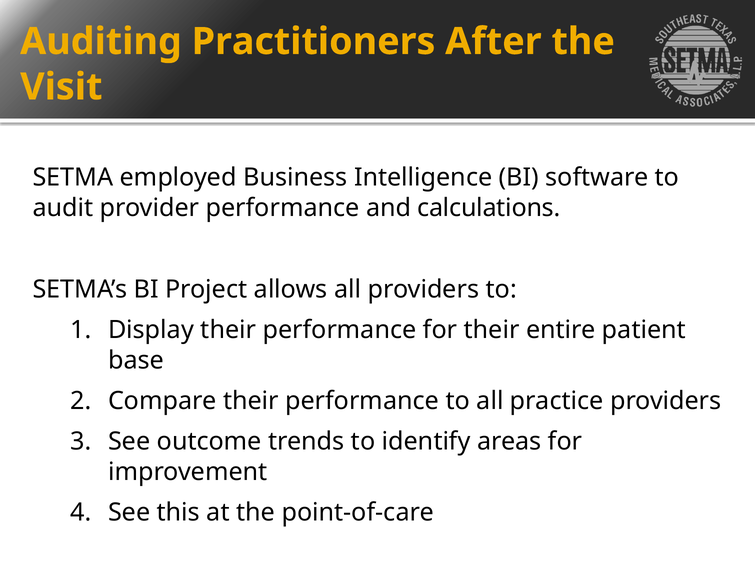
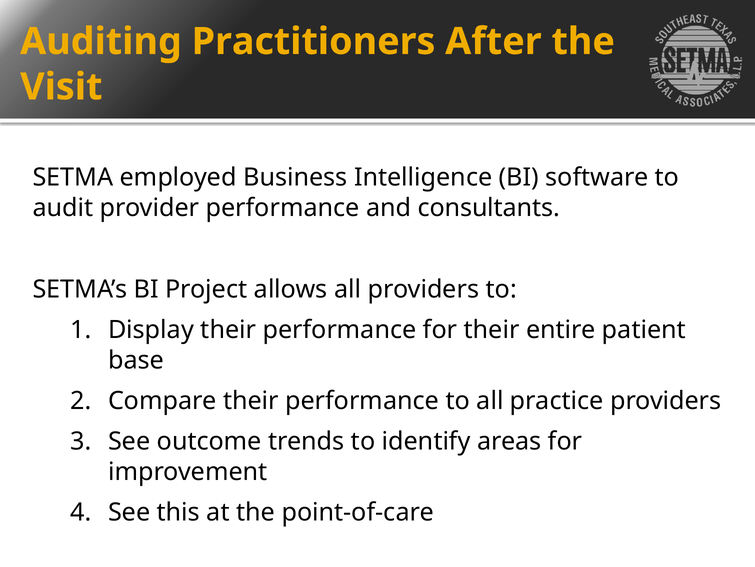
calculations: calculations -> consultants (489, 208)
